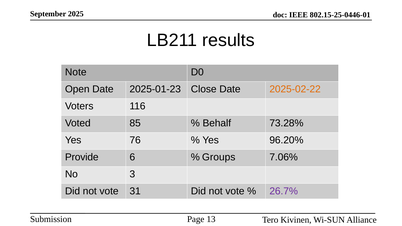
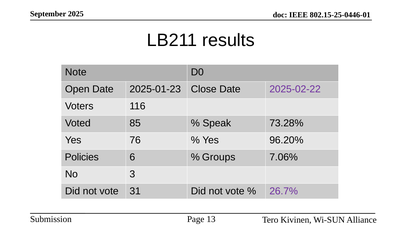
2025-02-22 colour: orange -> purple (295, 89)
Behalf: Behalf -> Speak (217, 123)
Provide: Provide -> Policies (82, 157)
